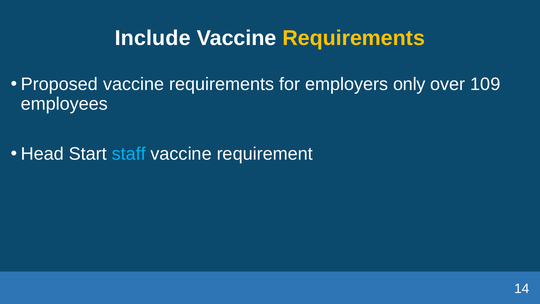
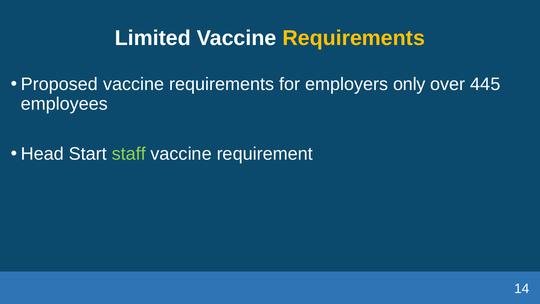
Include: Include -> Limited (153, 38)
109: 109 -> 445 (485, 84)
staff colour: light blue -> light green (129, 154)
